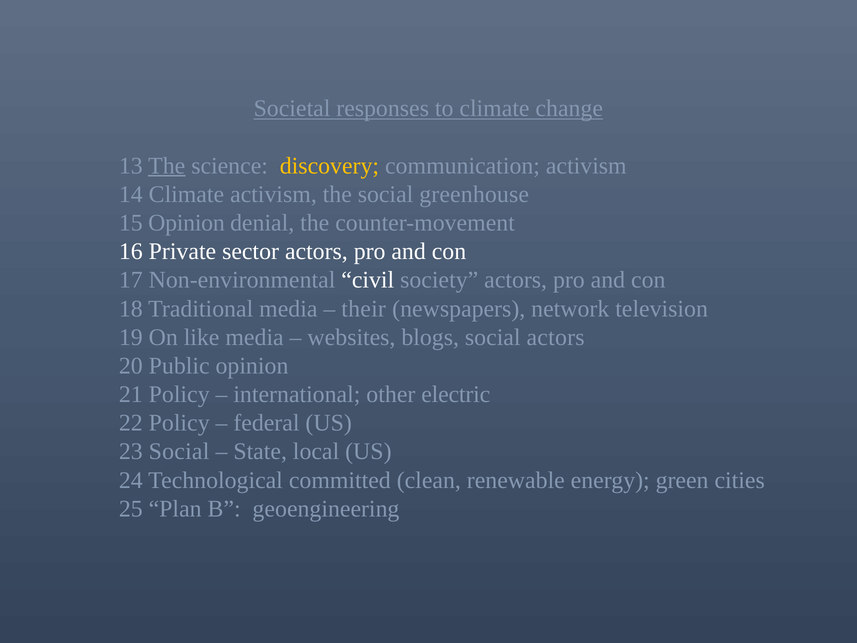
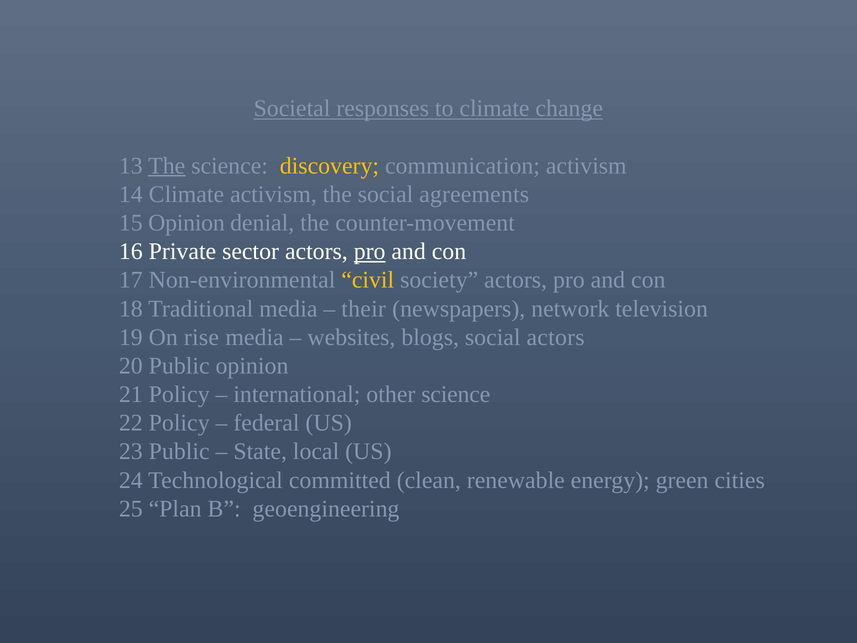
greenhouse: greenhouse -> agreements (474, 194)
pro underline: none -> present (370, 251)
civil colour: white -> yellow (368, 280)
like: like -> rise (201, 337)
other electric: electric -> science (456, 394)
23 Social: Social -> Public (179, 451)
